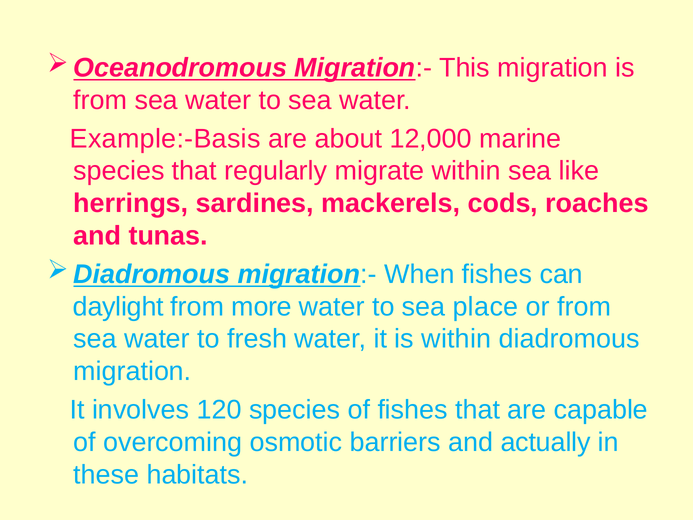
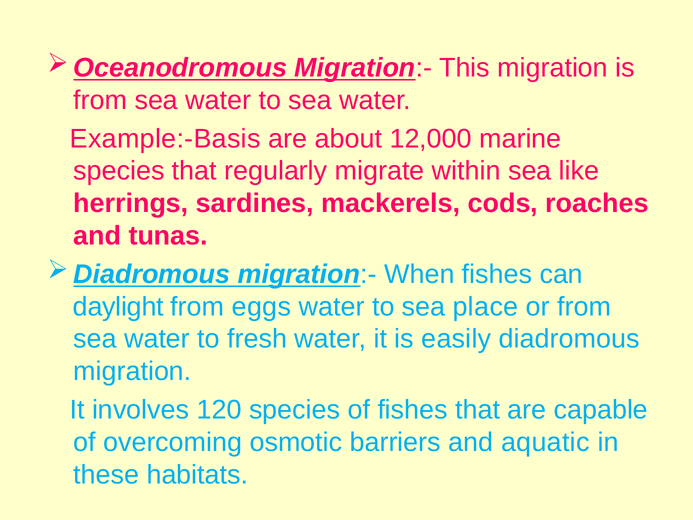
more: more -> eggs (261, 307)
is within: within -> easily (456, 339)
actually: actually -> aquatic (545, 442)
